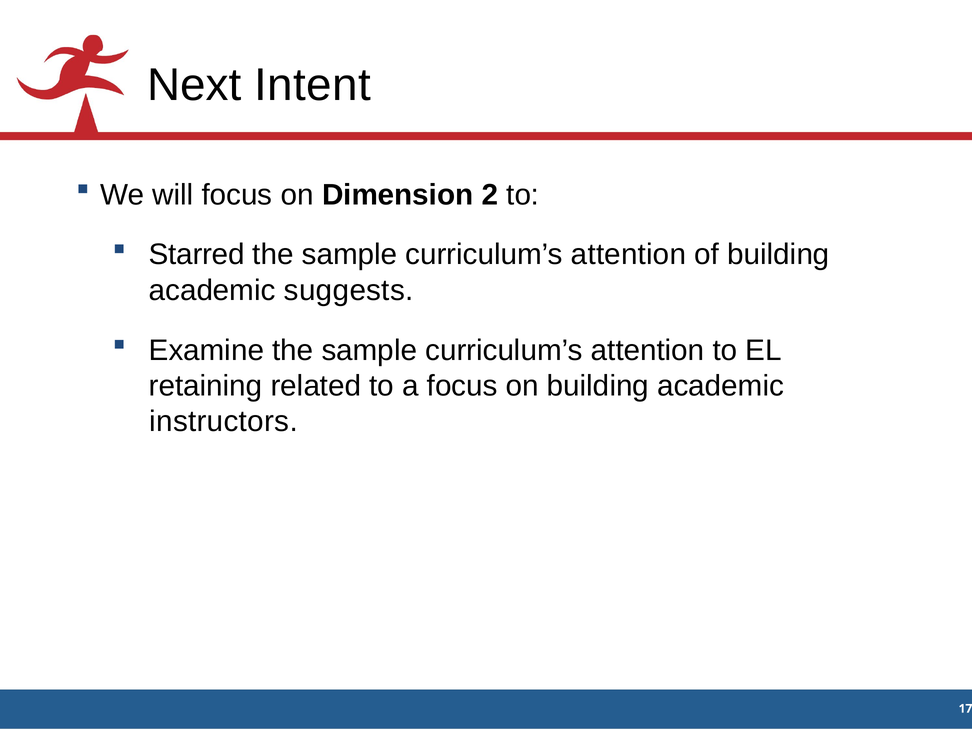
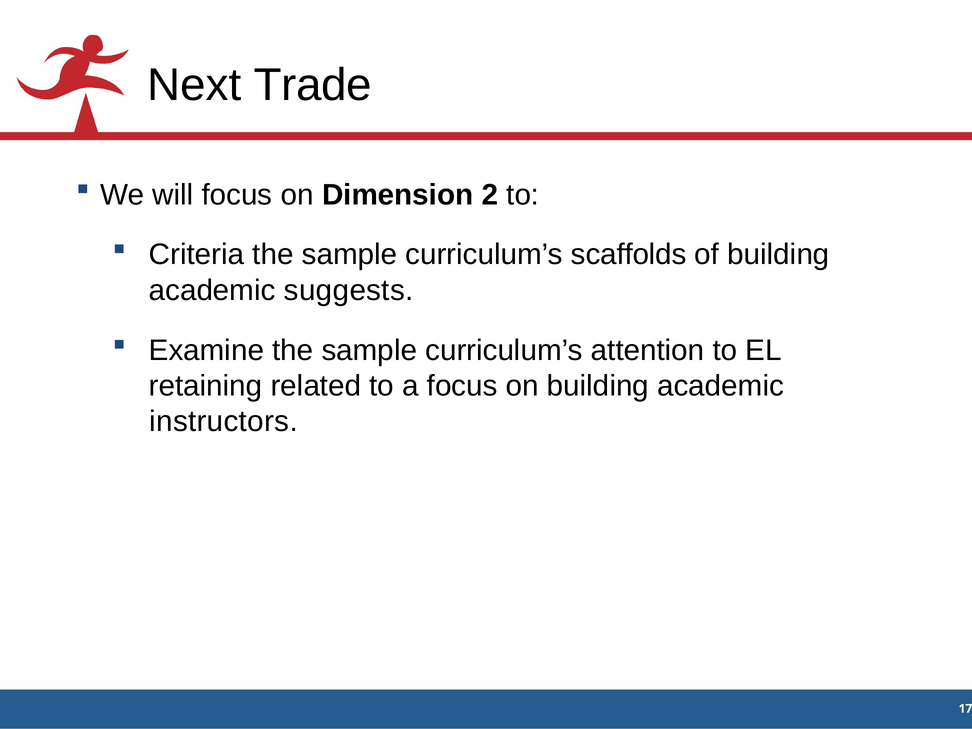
Intent: Intent -> Trade (313, 85)
Starred: Starred -> Criteria (197, 255)
attention: attention -> scaffolds (629, 255)
